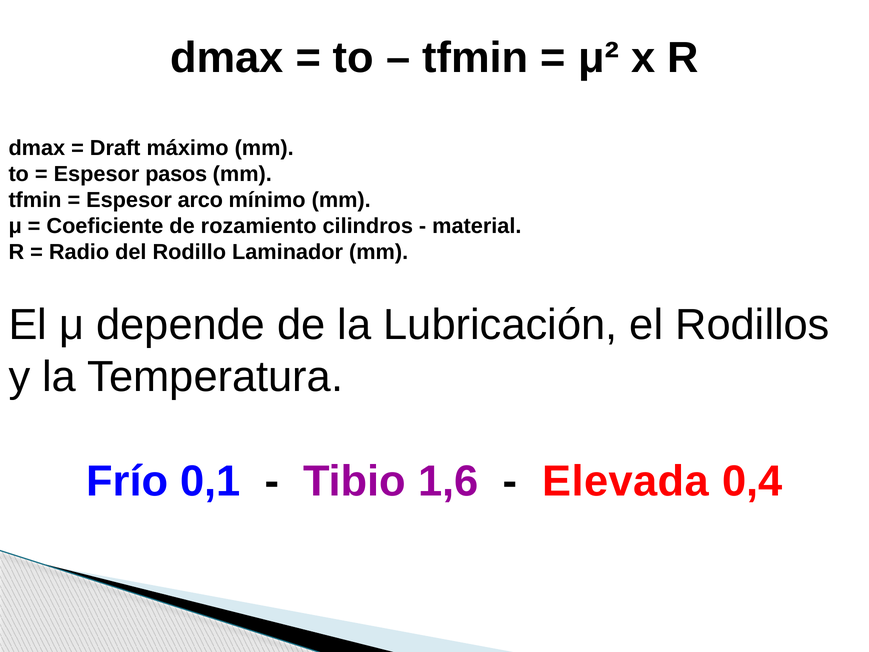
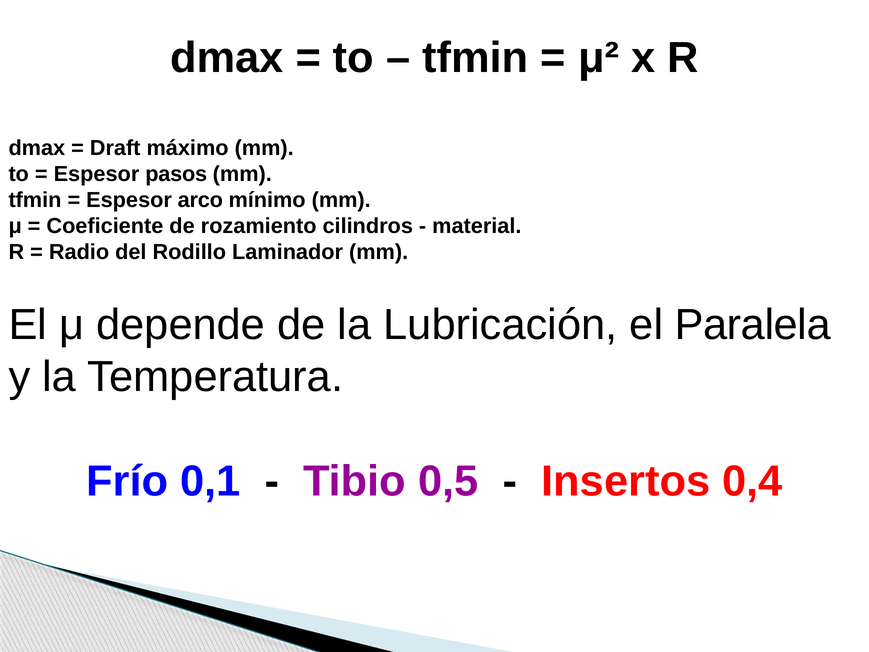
Rodillos: Rodillos -> Paralela (753, 325)
1,6: 1,6 -> 0,5 (448, 481)
Elevada: Elevada -> Insertos (626, 481)
